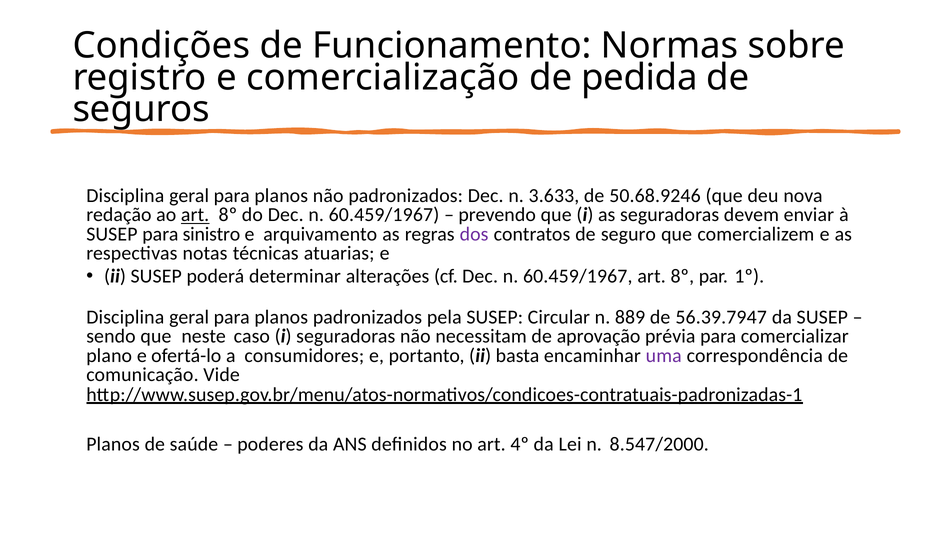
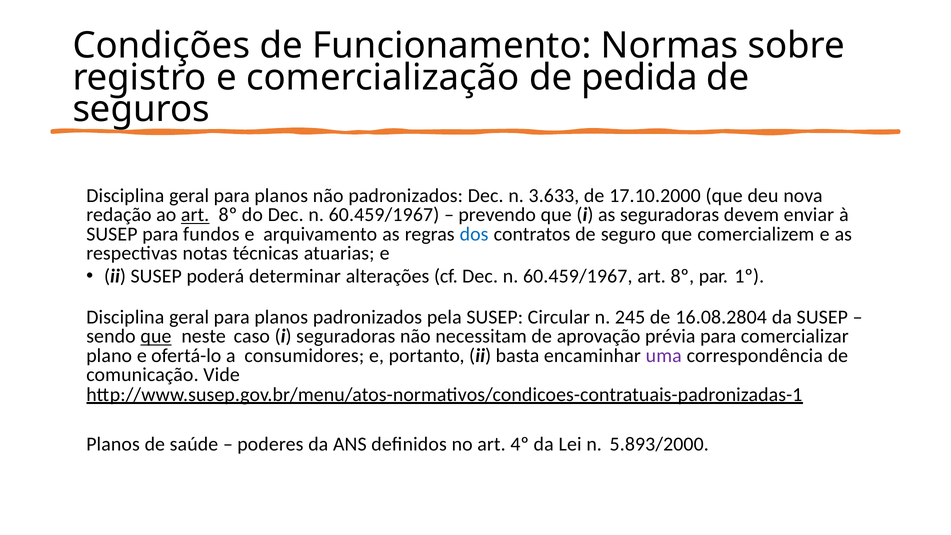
50.68.9246: 50.68.9246 -> 17.10.2000 (655, 196)
sinistro: sinistro -> fundos (211, 234)
dos colour: purple -> blue (474, 234)
889: 889 -> 245 (630, 317)
56.39.7947: 56.39.7947 -> 16.08.2804 (721, 317)
que underline: none -> present (156, 336)
8.547/2000: 8.547/2000 -> 5.893/2000 (659, 444)
